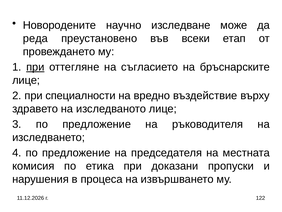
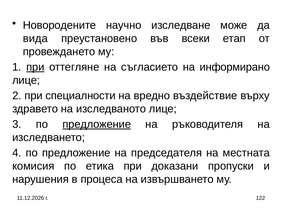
реда: реда -> вида (35, 38)
бръснарските: бръснарските -> информирано (235, 67)
предложение underline: none -> present (97, 124)
